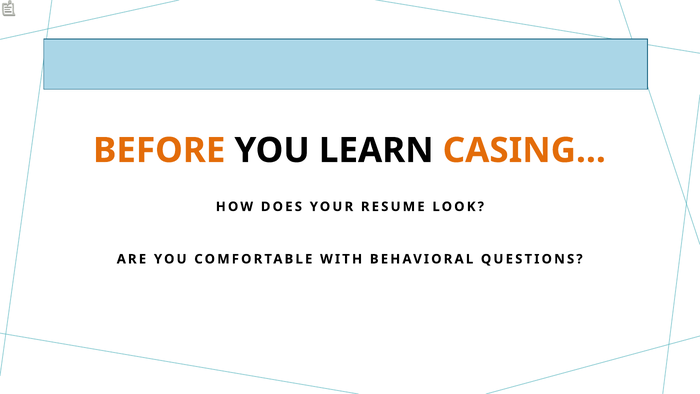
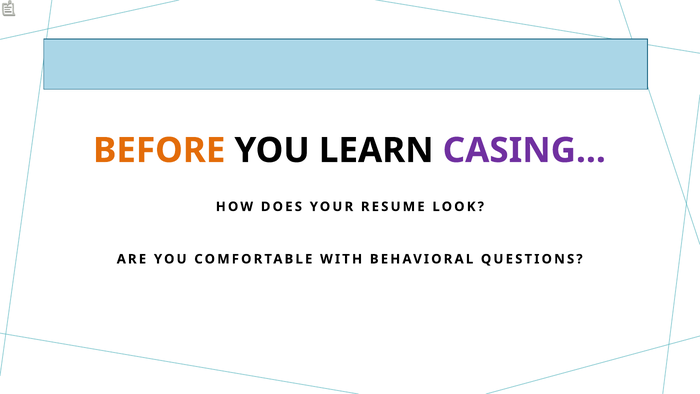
CASING… colour: orange -> purple (524, 150)
